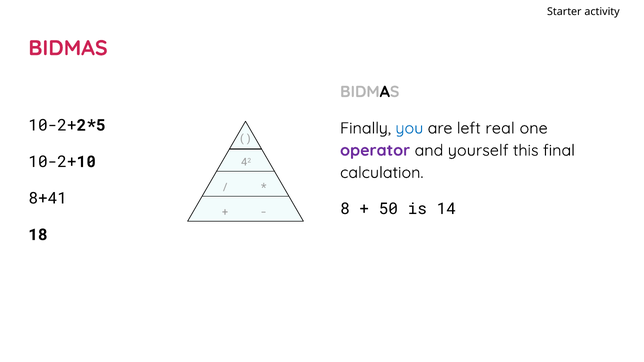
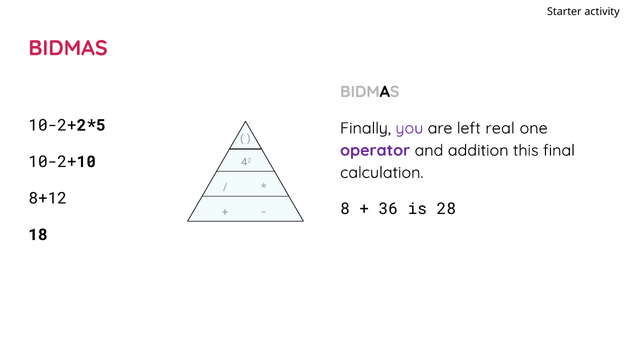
you colour: blue -> purple (409, 128)
yourself: yourself -> addition (478, 151)
8+41: 8+41 -> 8+12 (48, 198)
50: 50 -> 36 (388, 209)
14: 14 -> 28 (446, 209)
